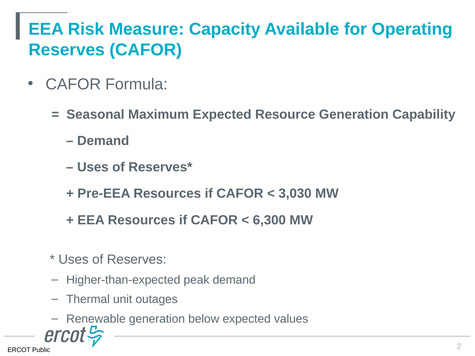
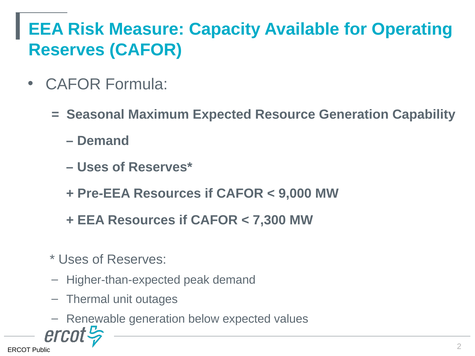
3,030: 3,030 -> 9,000 (295, 194)
6,300: 6,300 -> 7,300 (269, 220)
